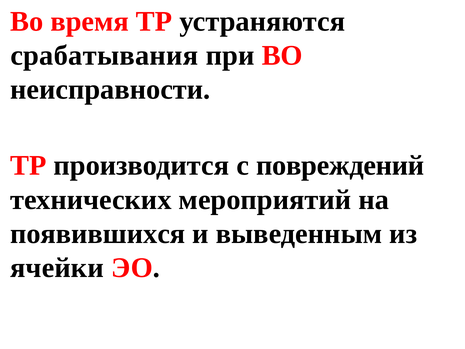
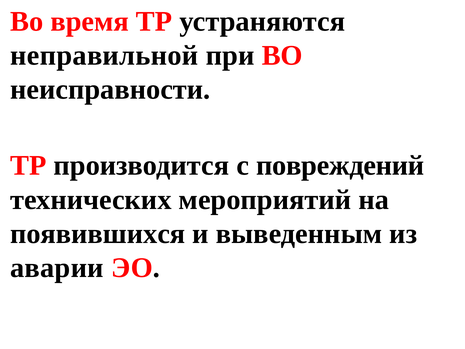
срабатывания: срабатывания -> неправильной (104, 55)
ячейки: ячейки -> аварии (57, 268)
